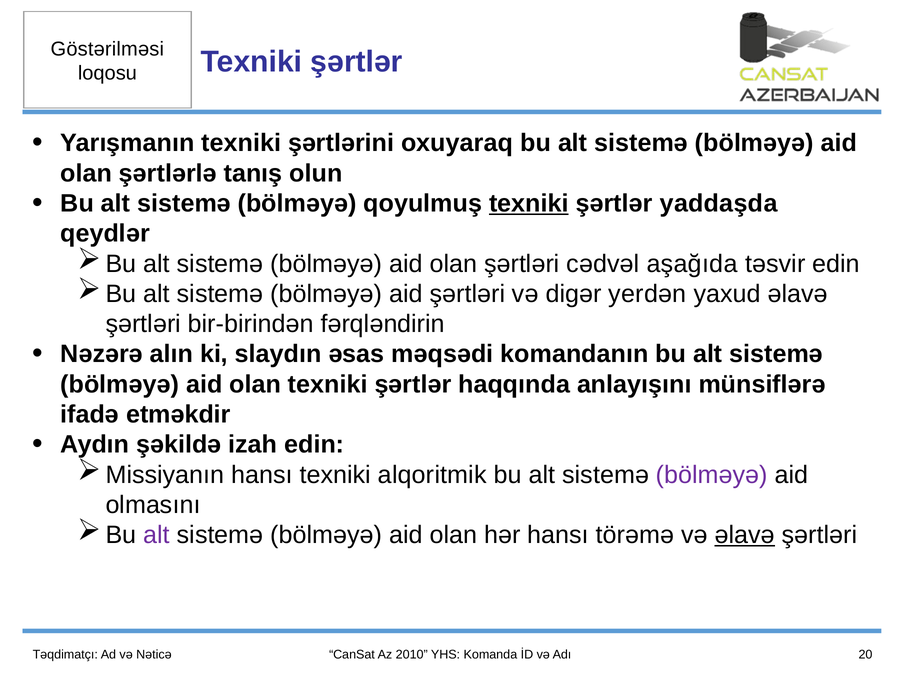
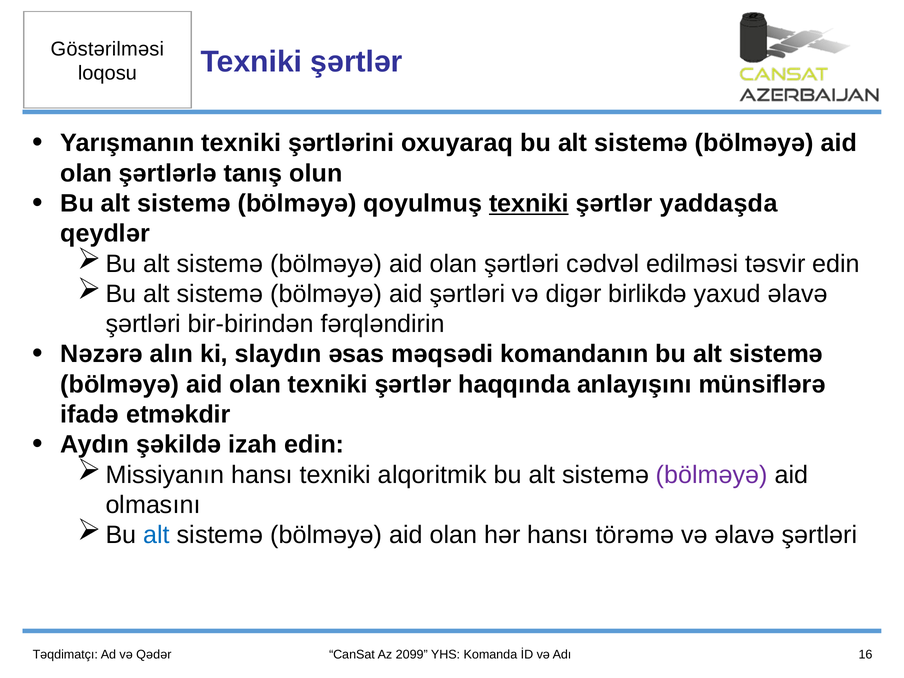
aşağıda: aşağıda -> edilməsi (692, 264)
yerdən: yerdən -> birlikdə (648, 294)
alt colour: purple -> blue (157, 535)
əlavə underline: present -> none (745, 535)
Nəticə: Nəticə -> Qədər (154, 655)
2010: 2010 -> 2099 (412, 655)
20: 20 -> 16 (865, 655)
